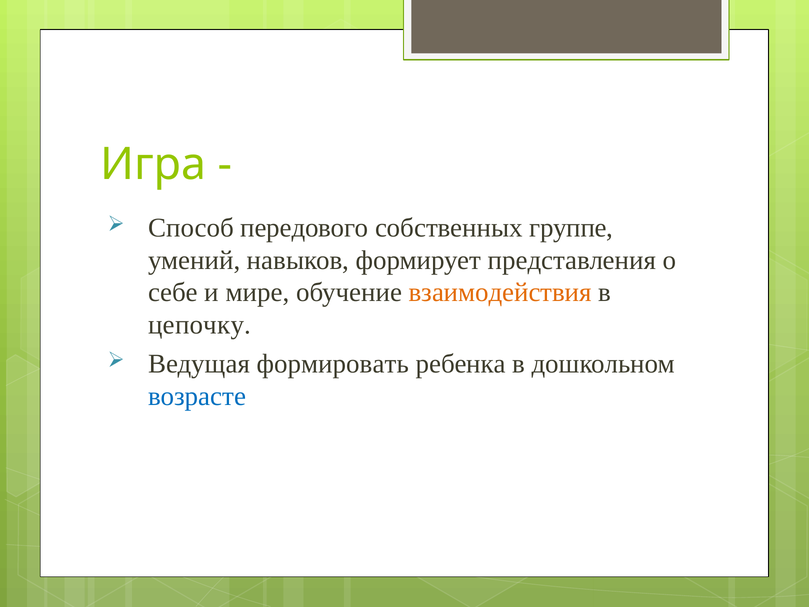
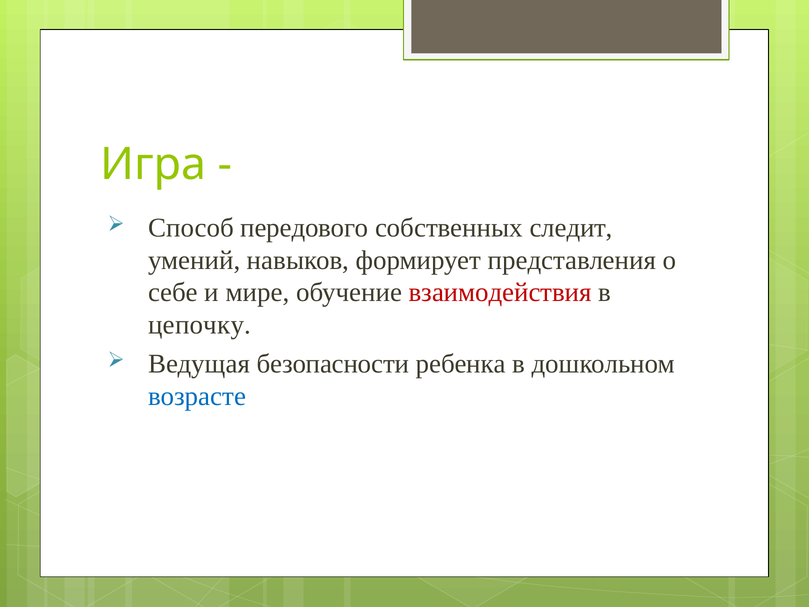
группе: группе -> следит (571, 228)
взаимодействия colour: orange -> red (500, 292)
формировать: формировать -> безопасности (333, 364)
